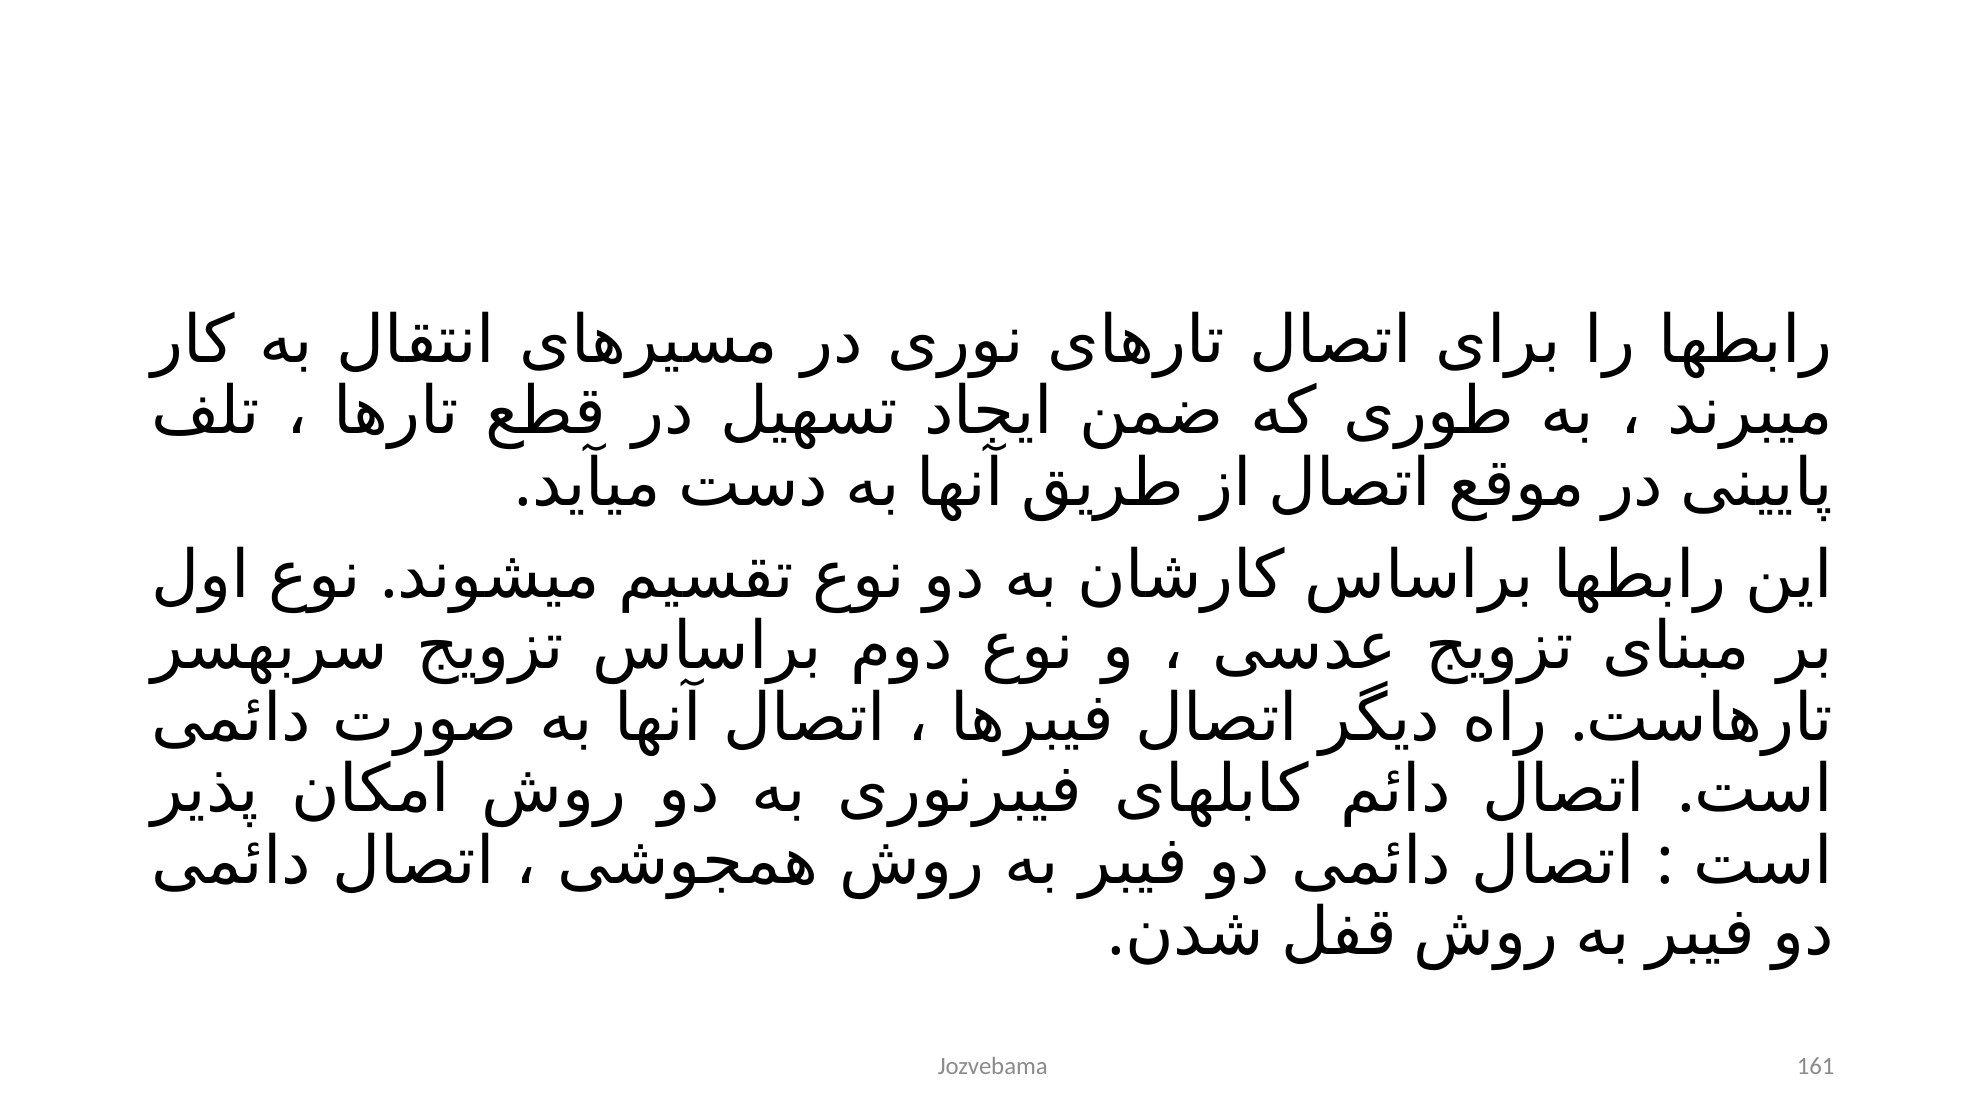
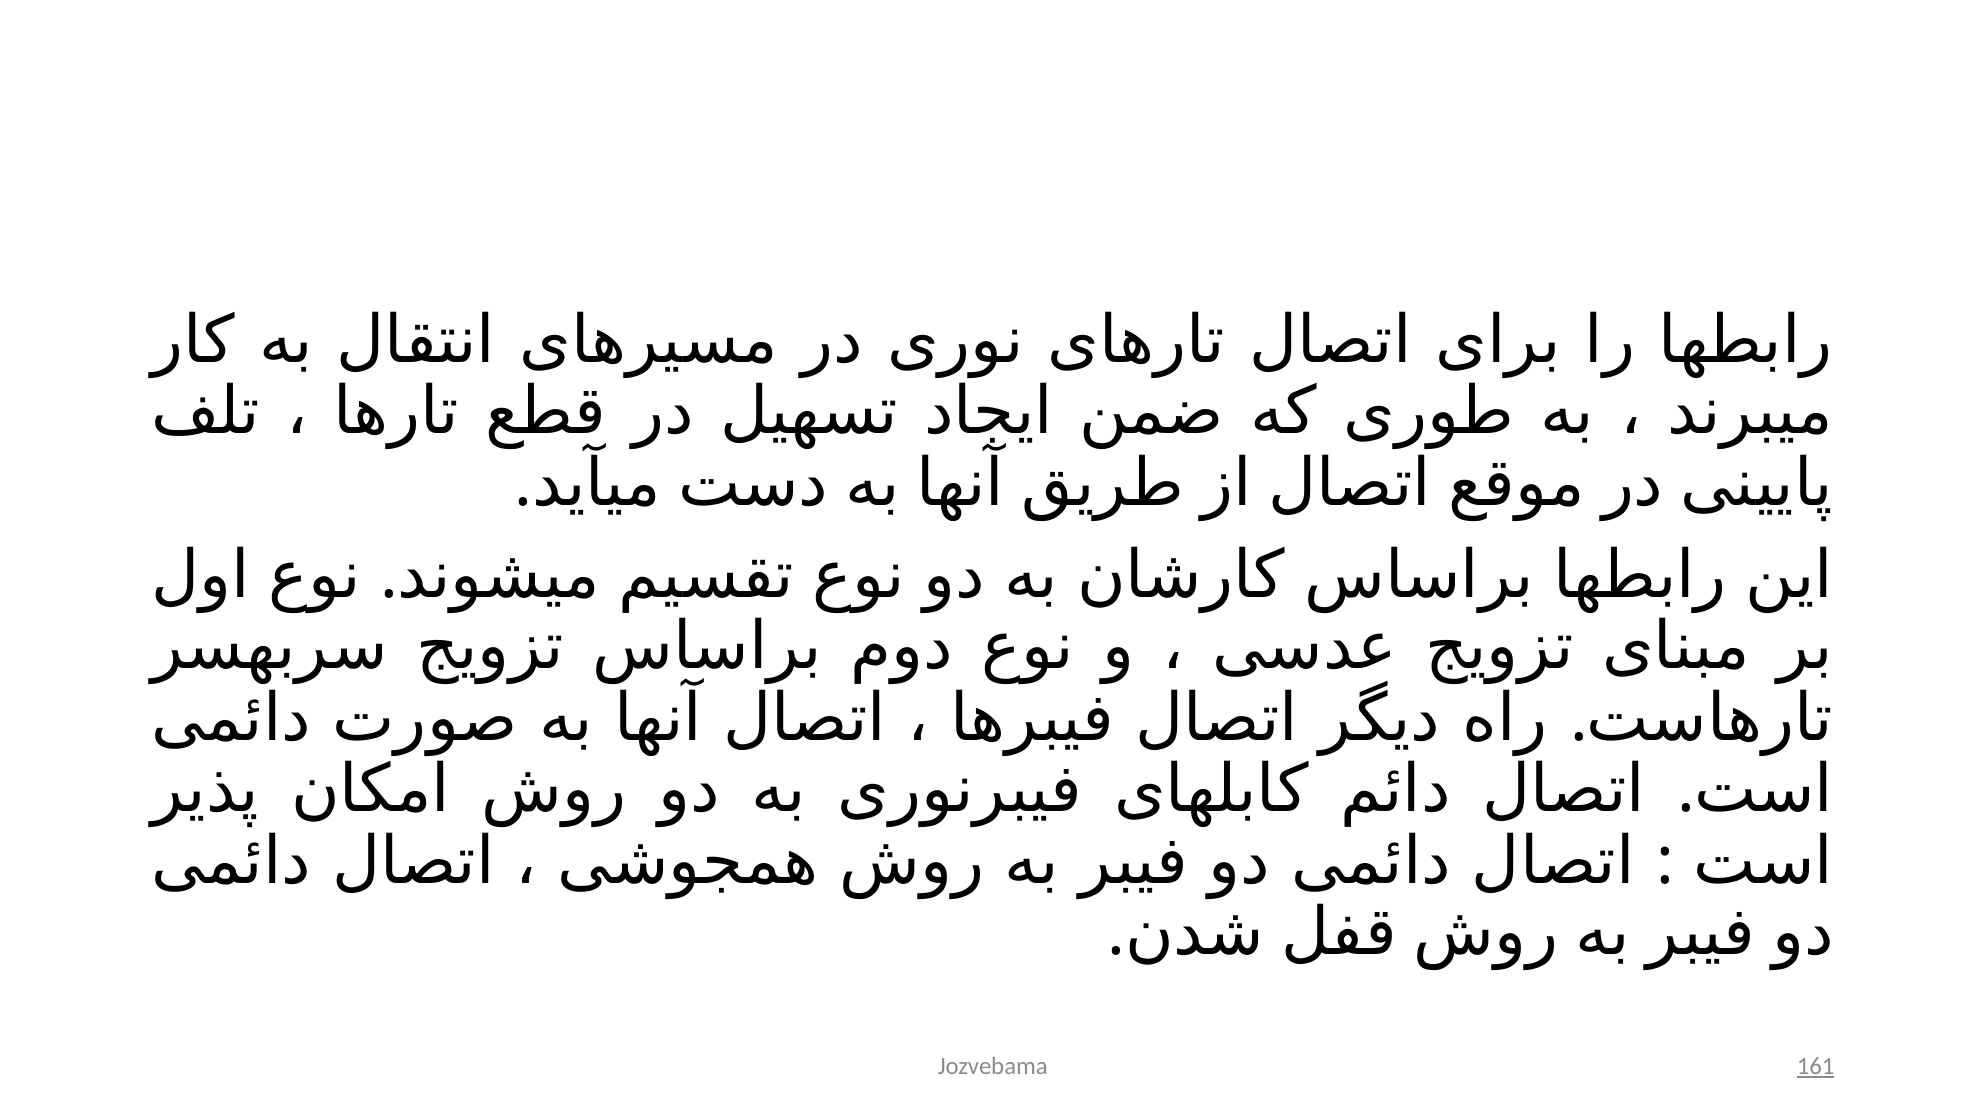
161 underline: none -> present (1816, 1067)
